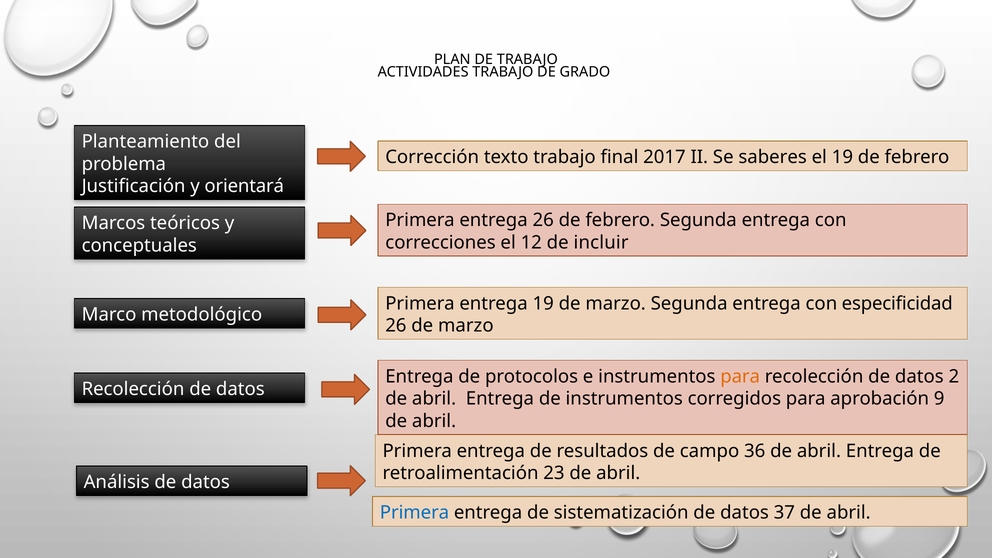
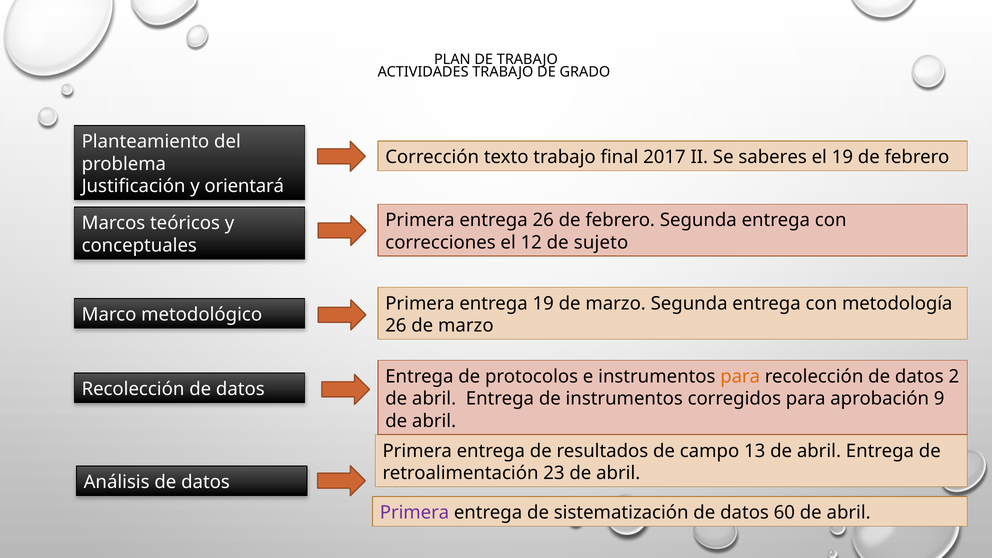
incluir: incluir -> sujeto (601, 243)
especificidad: especificidad -> metodología (897, 303)
36: 36 -> 13 (755, 451)
Primera colour: blue -> purple (414, 513)
37: 37 -> 60 (784, 513)
